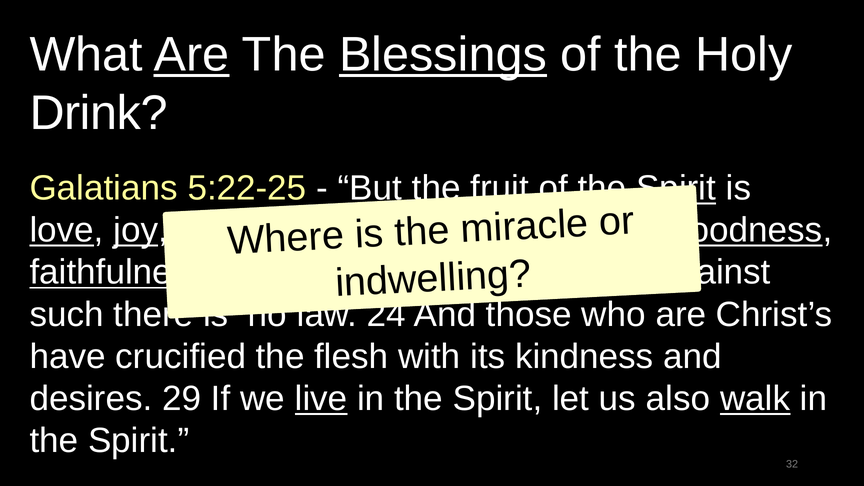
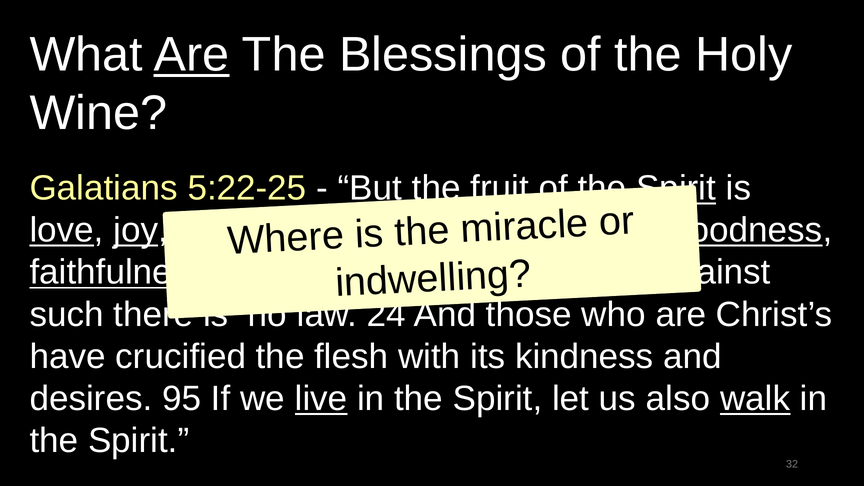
Blessings underline: present -> none (443, 55)
Drink: Drink -> Wine (98, 113)
29: 29 -> 95 (182, 399)
